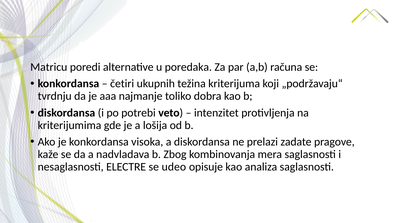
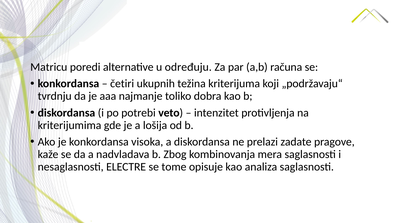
poredaka: poredaka -> određuju (188, 67)
udeo: udeo -> tome (174, 167)
